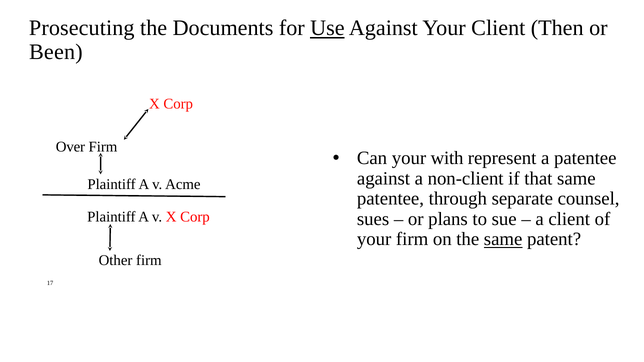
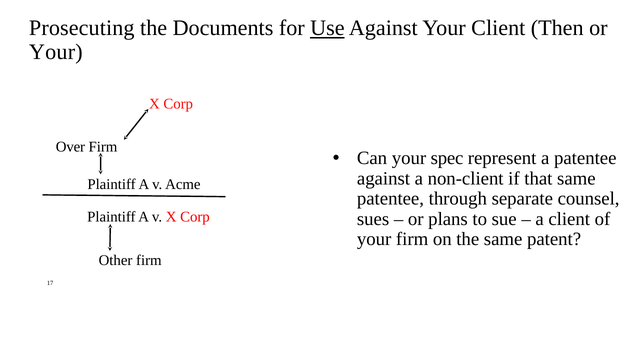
Been: Been -> Your (56, 52)
with: with -> spec (447, 158)
same underline: present -> none (503, 239)
